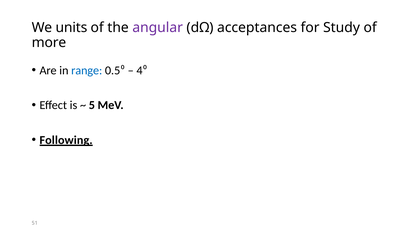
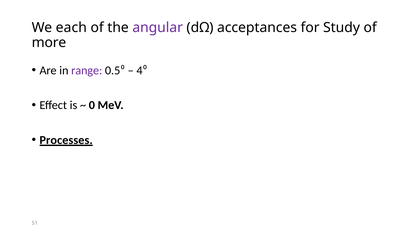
units: units -> each (71, 27)
range colour: blue -> purple (87, 70)
5: 5 -> 0 (92, 105)
Following: Following -> Processes (66, 140)
